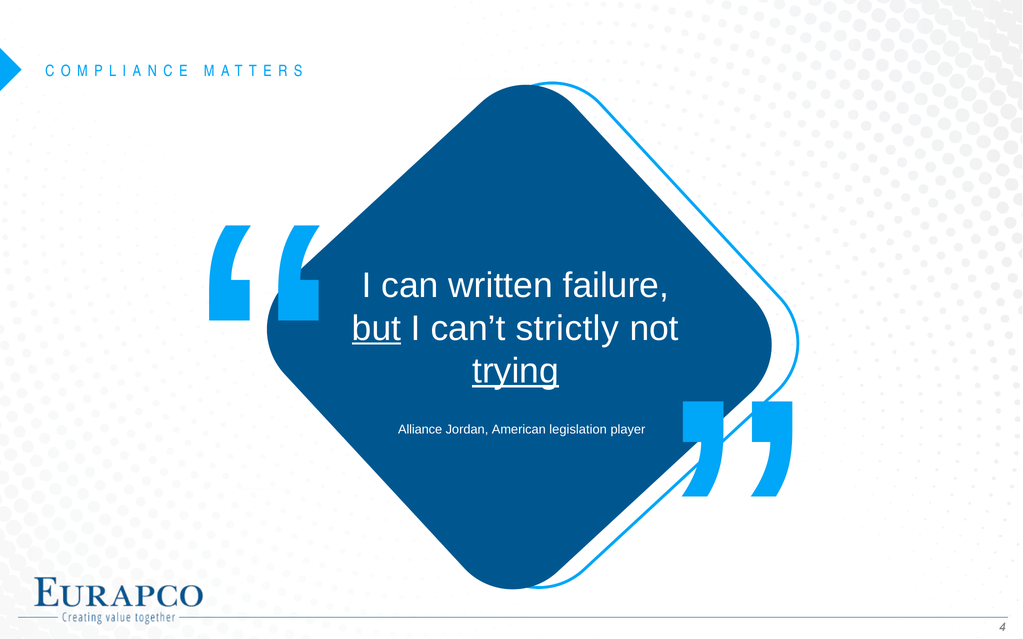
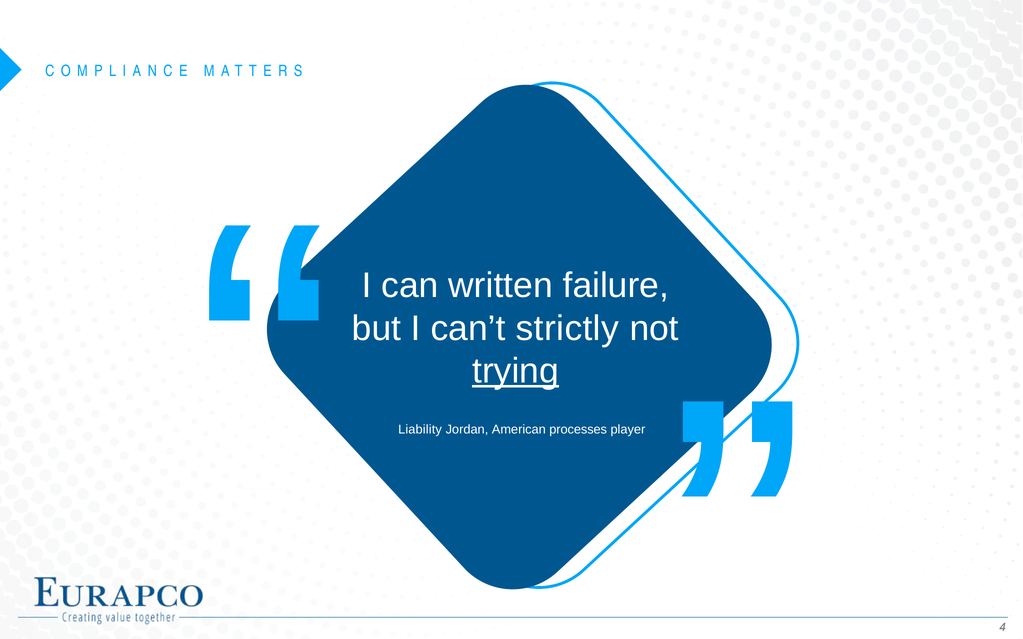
but underline: present -> none (377, 329)
Alliance: Alliance -> Liability (420, 430)
legislation: legislation -> processes (578, 430)
